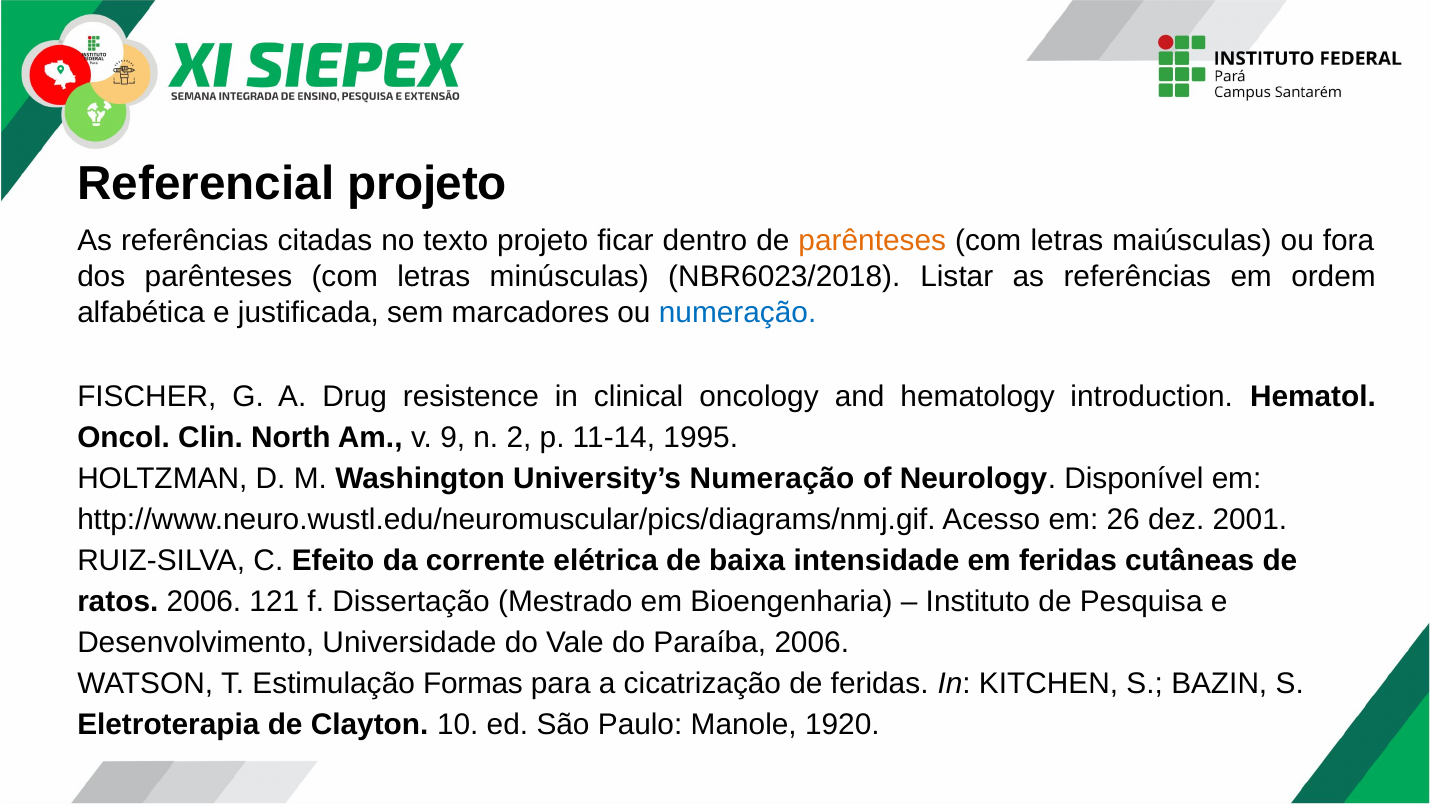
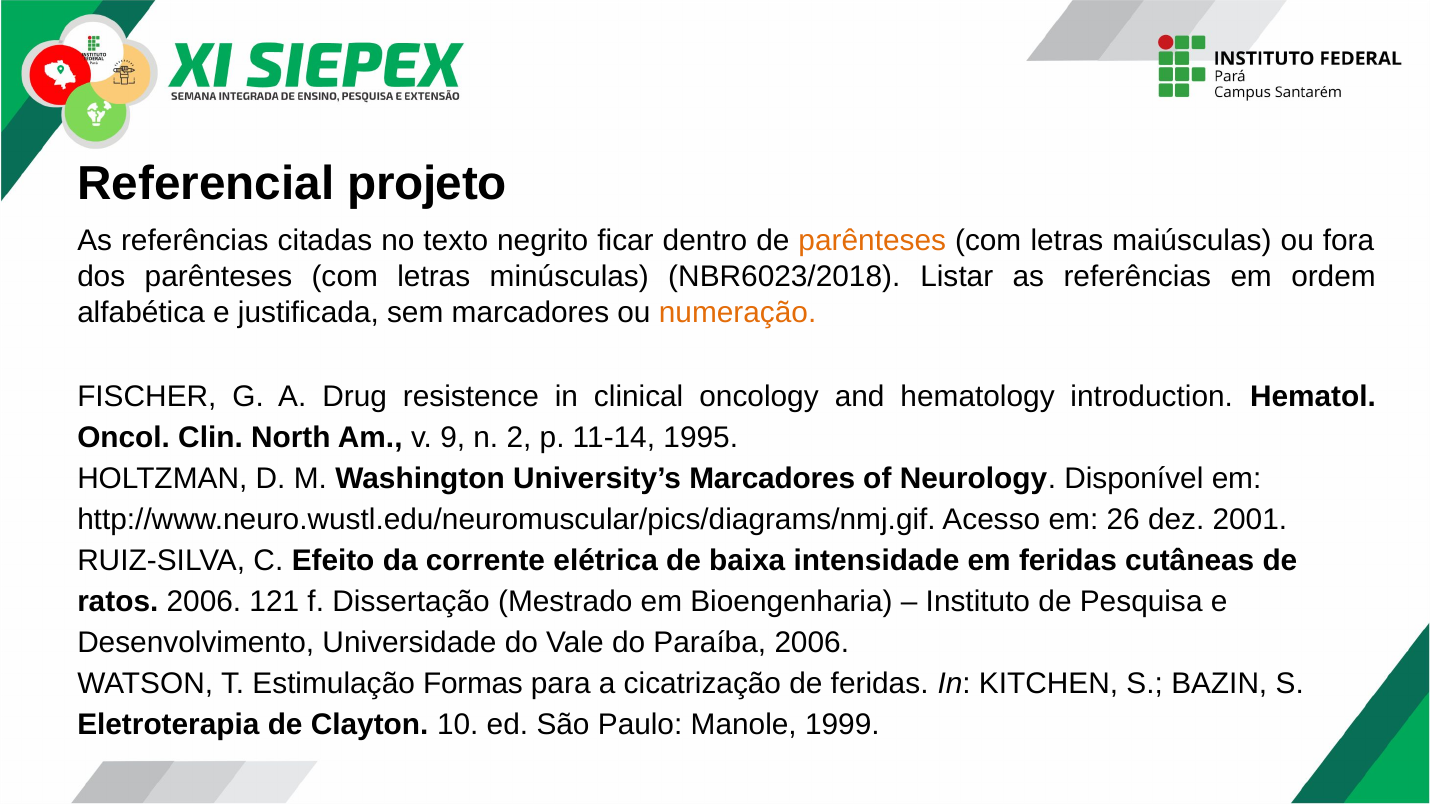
texto projeto: projeto -> negrito (543, 241)
numeração colour: blue -> orange (738, 312)
University’s Numeração: Numeração -> Marcadores (772, 479)
1920: 1920 -> 1999 (842, 725)
